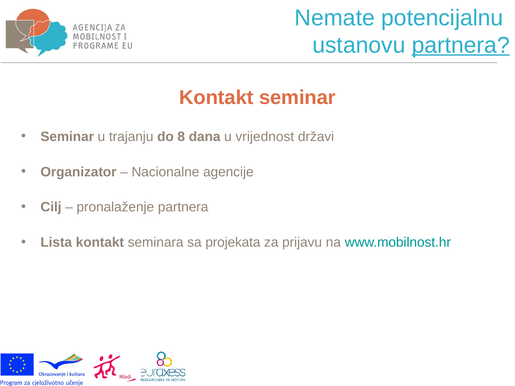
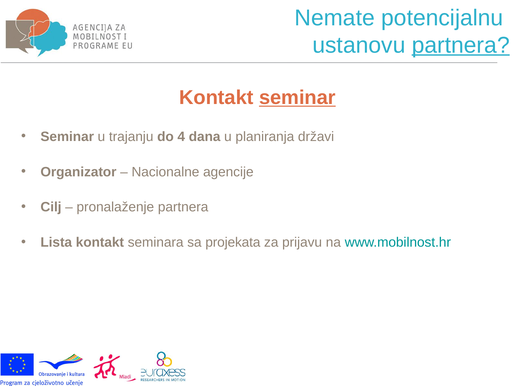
seminar underline: none -> present (297, 98)
8: 8 -> 4 (181, 137)
vrijednost: vrijednost -> planiranja (265, 137)
